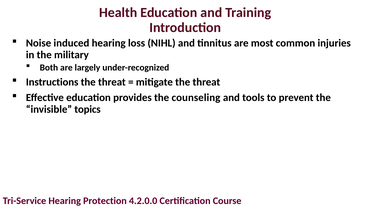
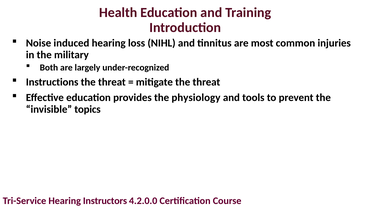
counseling: counseling -> physiology (196, 98)
Protection: Protection -> Instructors (105, 201)
